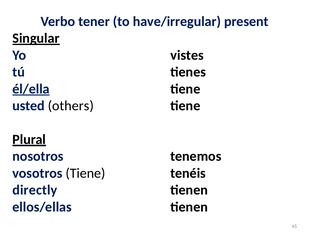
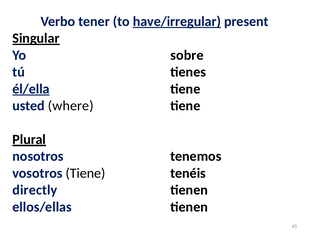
have/irregular underline: none -> present (177, 21)
vistes: vistes -> sobre (187, 55)
others: others -> where (71, 106)
